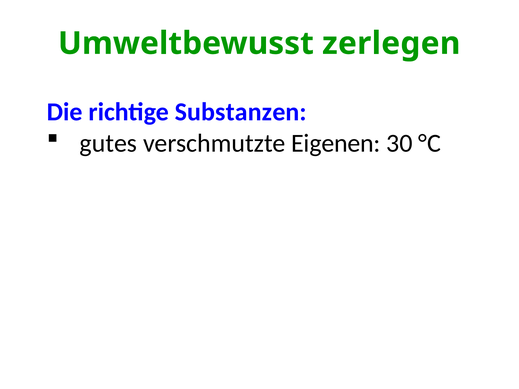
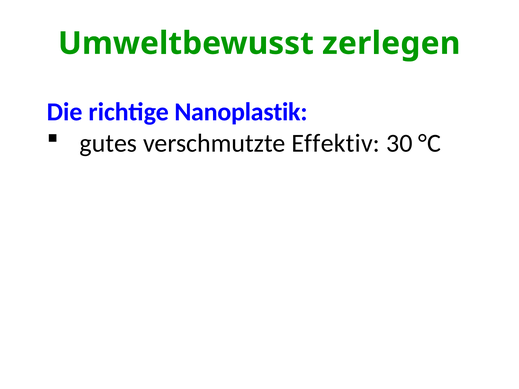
Substanzen: Substanzen -> Nanoplastik (241, 112)
Eigenen: Eigenen -> Effektiv (336, 143)
